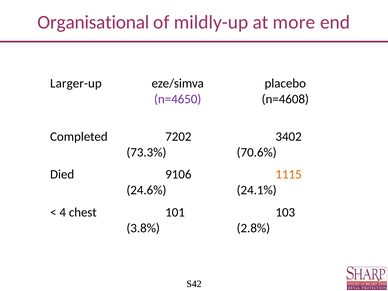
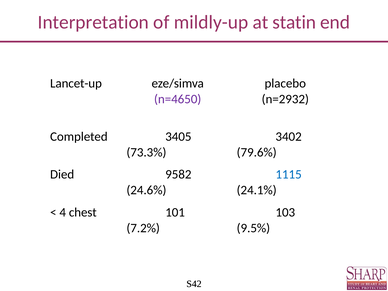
Organisational: Organisational -> Interpretation (93, 22)
more: more -> statin (294, 22)
Larger-up: Larger-up -> Lancet-up (76, 83)
n=4608: n=4608 -> n=2932 (285, 99)
7202: 7202 -> 3405 (178, 137)
70.6%: 70.6% -> 79.6% (257, 152)
9106: 9106 -> 9582 (178, 174)
1115 colour: orange -> blue (289, 174)
3.8%: 3.8% -> 7.2% (143, 228)
2.8%: 2.8% -> 9.5% (253, 228)
